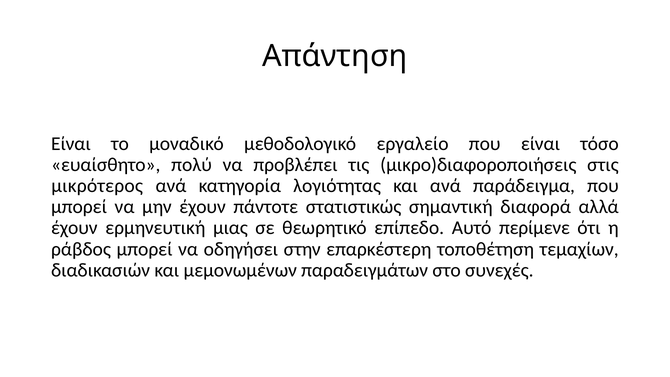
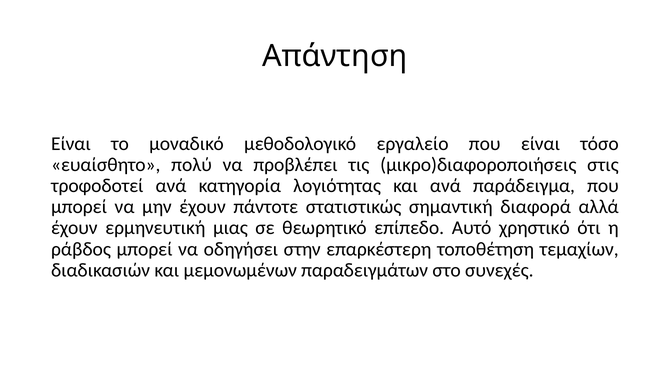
μικρότερος: μικρότερος -> τροφοδοτεί (97, 186)
περίμενε: περίμενε -> χρηστικό (534, 228)
